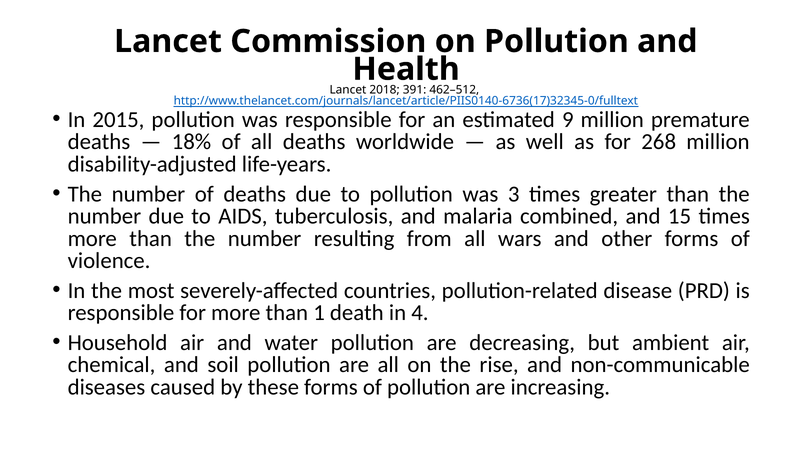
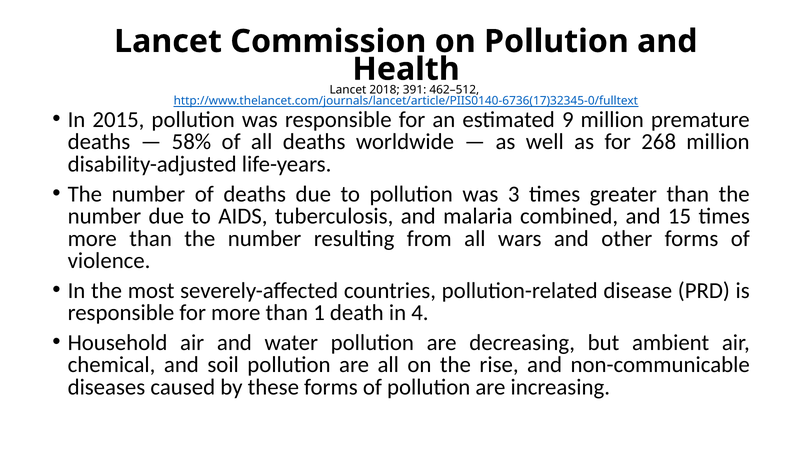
18%: 18% -> 58% (191, 142)
